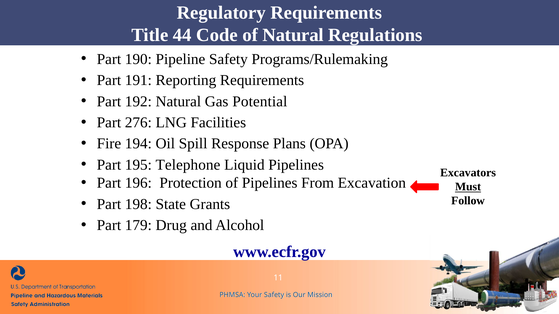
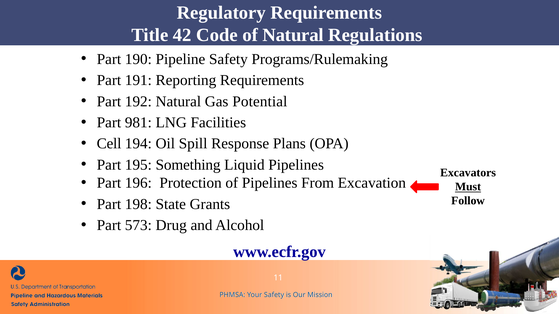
44: 44 -> 42 (182, 35)
276: 276 -> 981 (138, 123)
Fire: Fire -> Cell (109, 144)
Telephone: Telephone -> Something (188, 165)
179: 179 -> 573 (138, 226)
